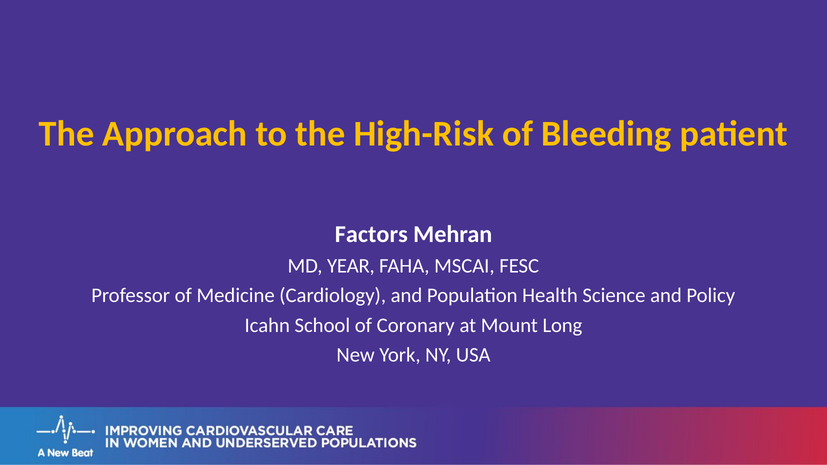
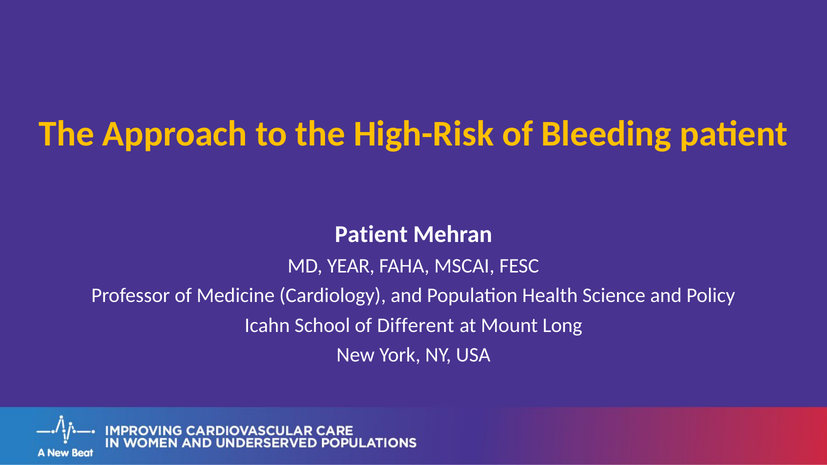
Factors: Factors -> Patient (371, 234)
Coronary: Coronary -> Different (416, 325)
